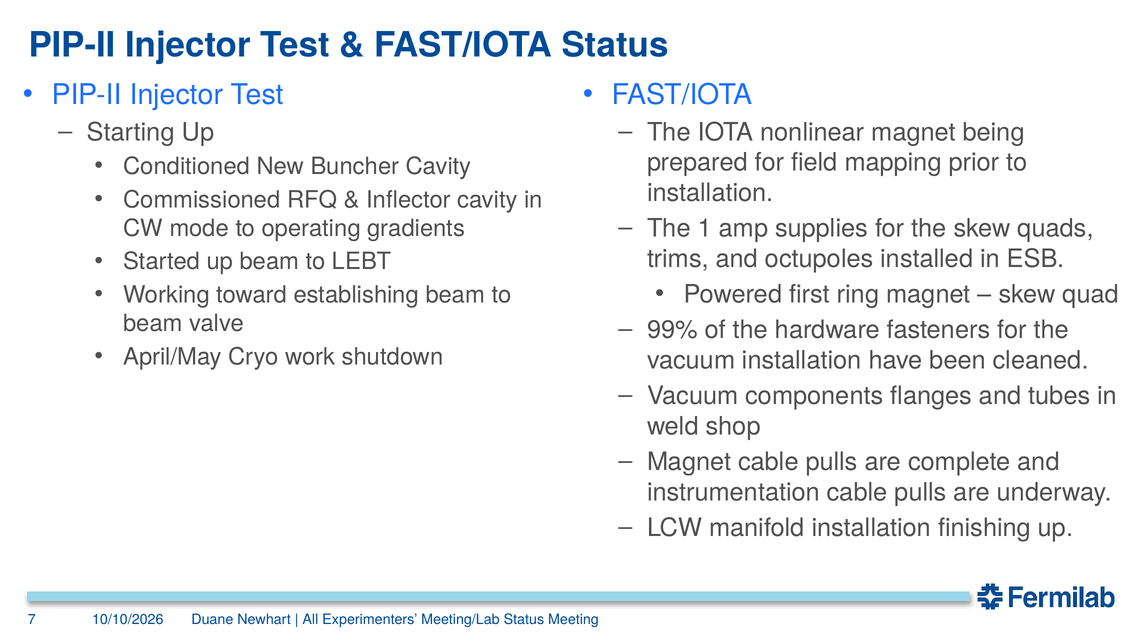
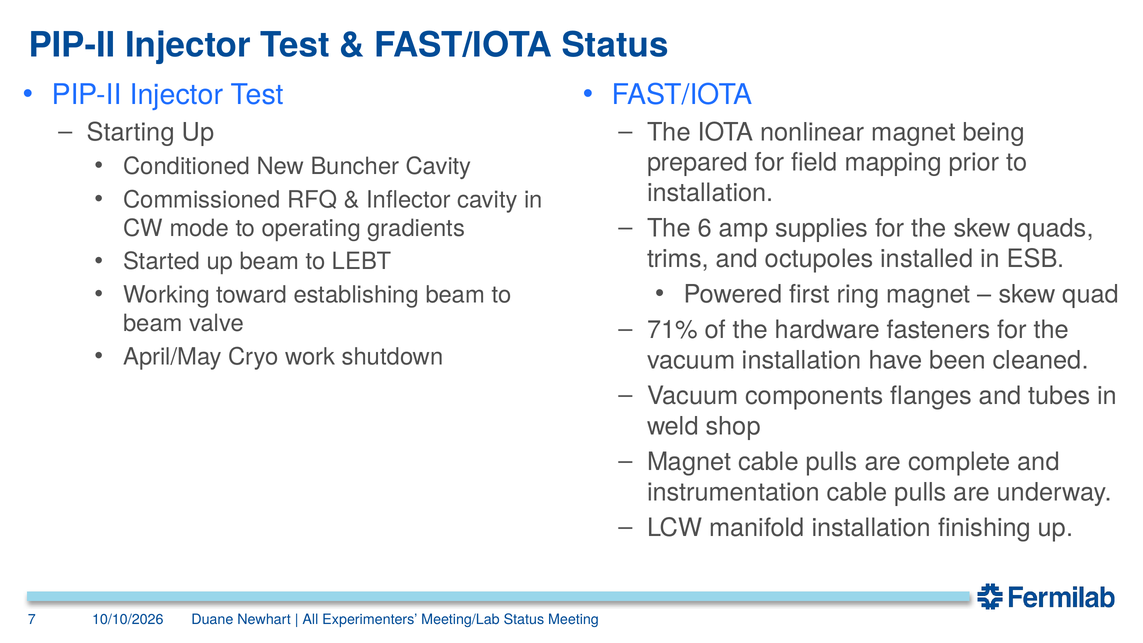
1: 1 -> 6 (705, 229)
99%: 99% -> 71% (672, 330)
